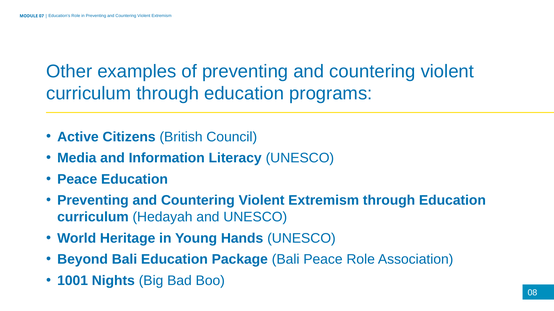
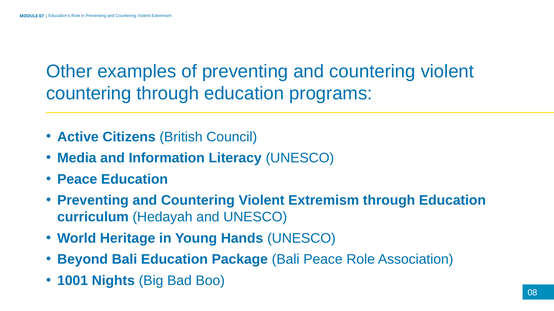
curriculum: curriculum -> countering (89, 94)
